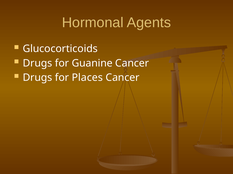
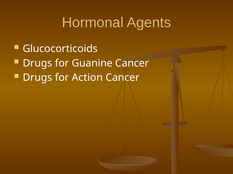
Places: Places -> Action (87, 78)
